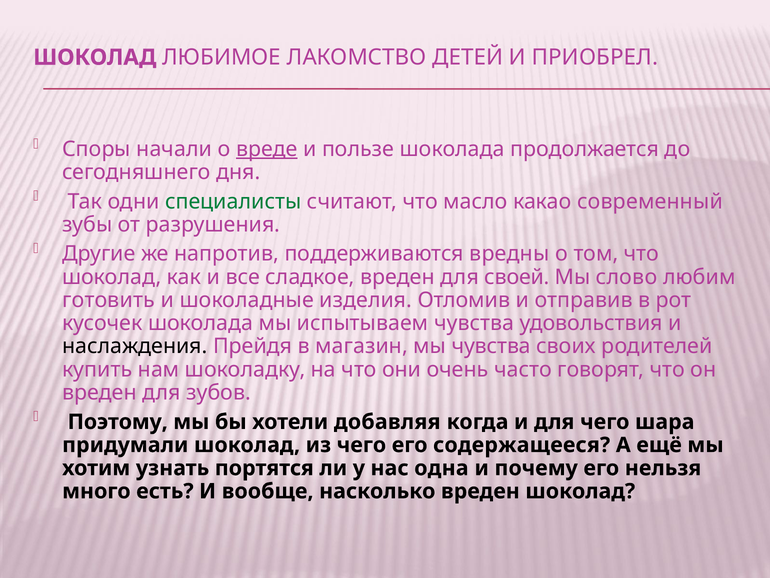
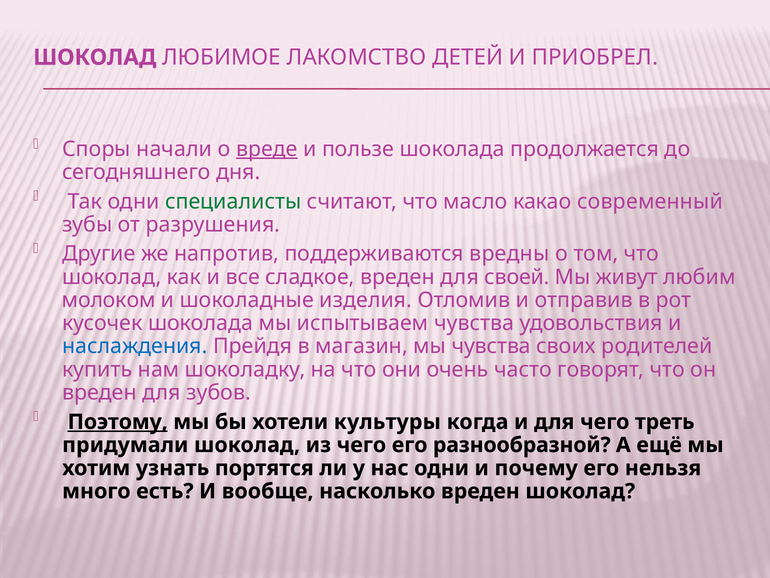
слово: слово -> живут (627, 277)
готовить: готовить -> молоком (109, 300)
наслаждения colour: black -> blue (135, 346)
Поэтому underline: none -> present (118, 422)
добавляя: добавляя -> культуры (387, 422)
шара: шара -> треть (665, 422)
содержащееся: содержащееся -> разнообразной (522, 445)
нас одна: одна -> одни (442, 468)
